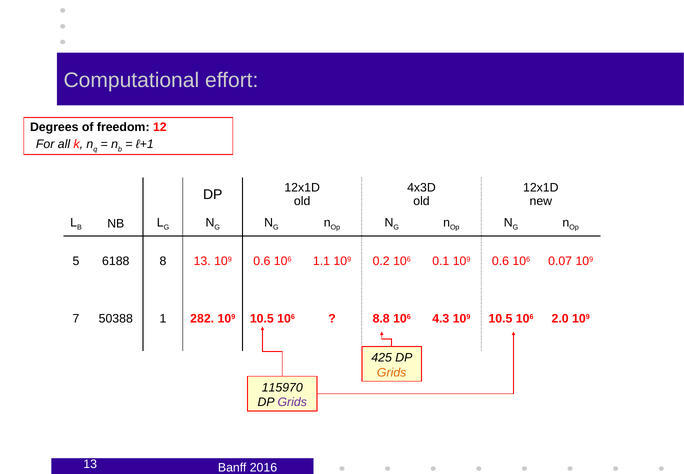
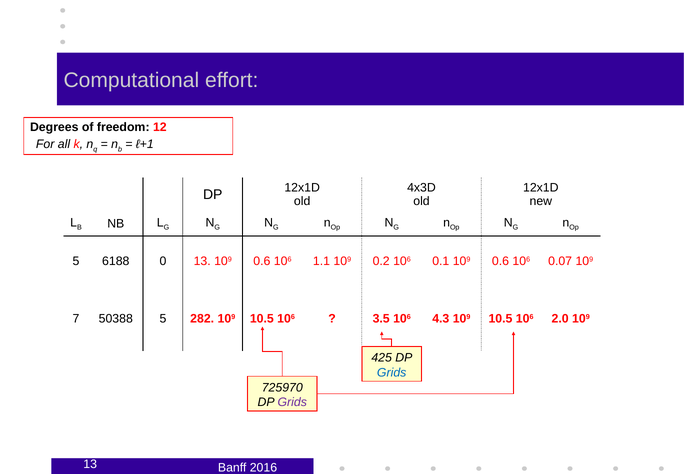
8: 8 -> 0 (163, 261)
50388 1: 1 -> 5 (163, 318)
8.8: 8.8 -> 3.5 (381, 318)
Grids colour: orange -> blue (392, 372)
115970: 115970 -> 725970 (282, 387)
